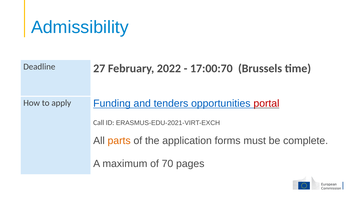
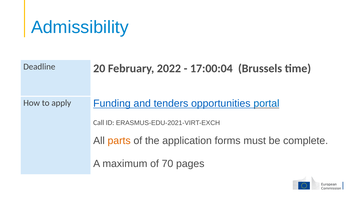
27: 27 -> 20 (99, 69)
17:00:70: 17:00:70 -> 17:00:04 (211, 69)
portal colour: red -> blue (266, 104)
